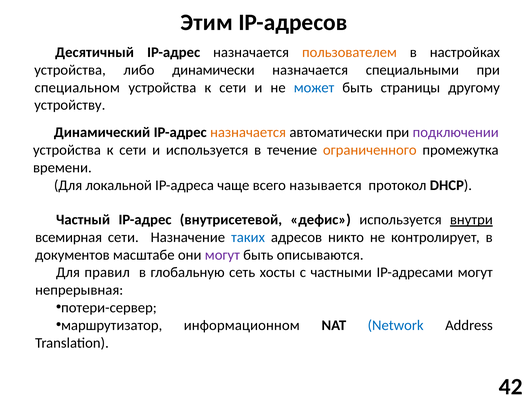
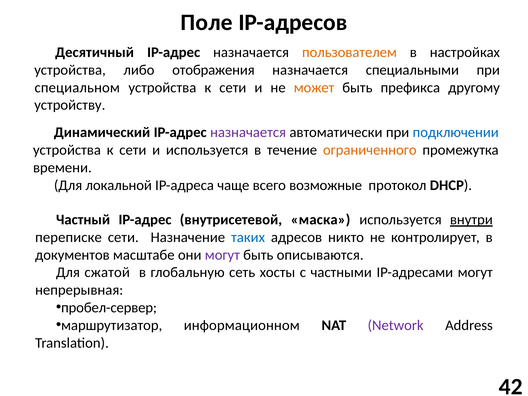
Этим: Этим -> Поле (207, 23)
динамически: динамически -> отображения (213, 70)
может colour: blue -> orange (314, 87)
страницы: страницы -> префикса (410, 87)
назначается colour: orange -> purple (248, 132)
подключении colour: purple -> blue (456, 132)
называется: называется -> возможные (326, 185)
дефис: дефис -> маска (321, 220)
всемирная: всемирная -> переписке (68, 237)
правил: правил -> сжатой (107, 272)
потери-сервер: потери-сервер -> пробел-сервер (109, 308)
Network colour: blue -> purple (396, 325)
